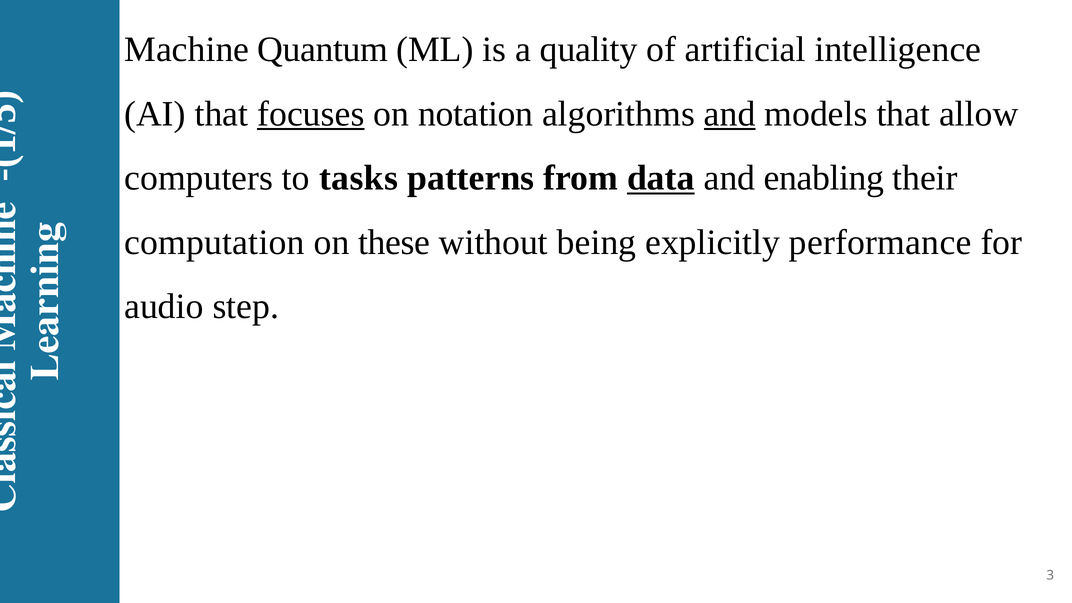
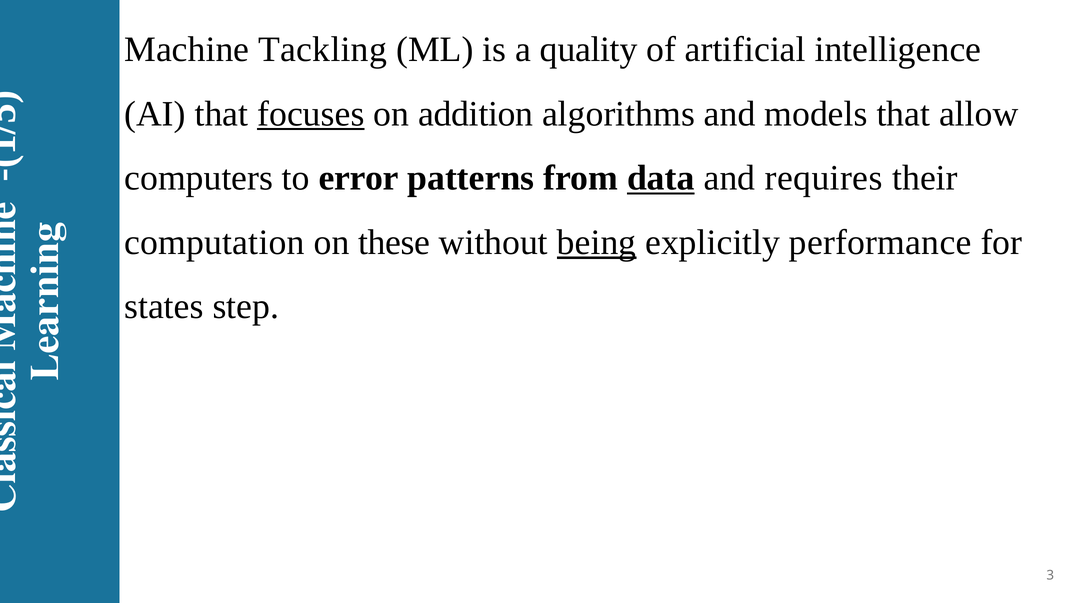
Quantum: Quantum -> Tackling (323, 49)
notation: notation -> addition (476, 114)
and underline: present -> none (730, 114)
tasks: tasks -> error (359, 178)
enabling: enabling -> requires (824, 178)
being underline: none -> present (597, 242)
audio: audio -> states (164, 307)
